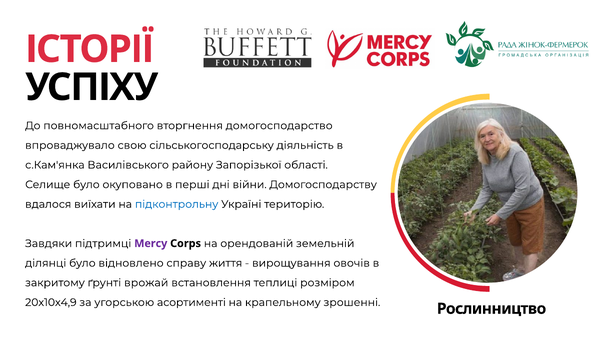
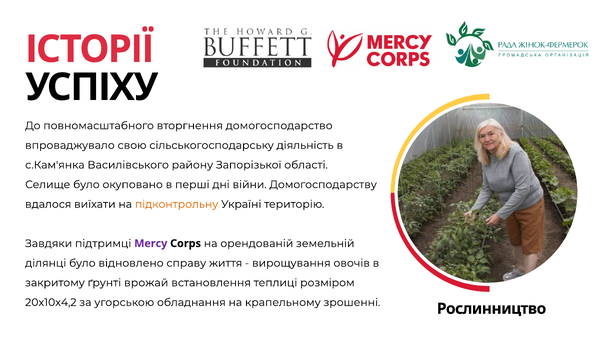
підконтрольну colour: blue -> orange (177, 204)
20х10х4,9: 20х10х4,9 -> 20х10х4,2 (51, 302)
асортименті: асортименті -> обладнання (191, 302)
